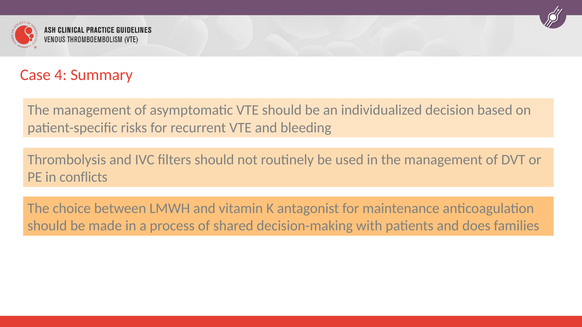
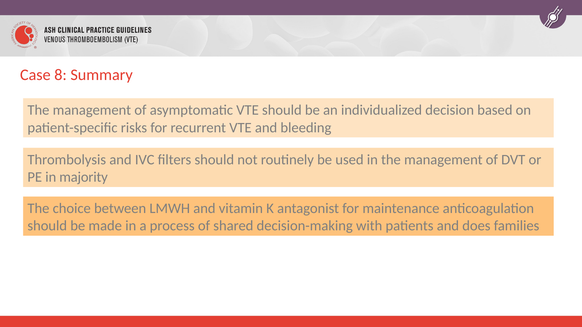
4: 4 -> 8 (61, 75)
conflicts: conflicts -> majority (84, 177)
